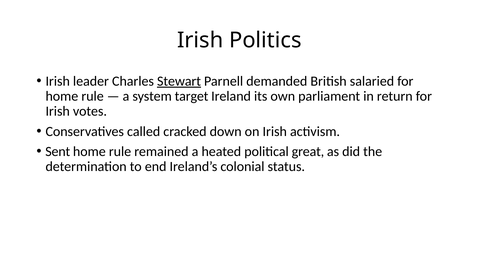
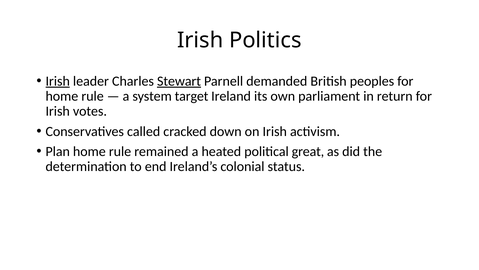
Irish underline: none -> present (58, 81)
salaried: salaried -> peoples (372, 81)
Sent: Sent -> Plan (58, 151)
